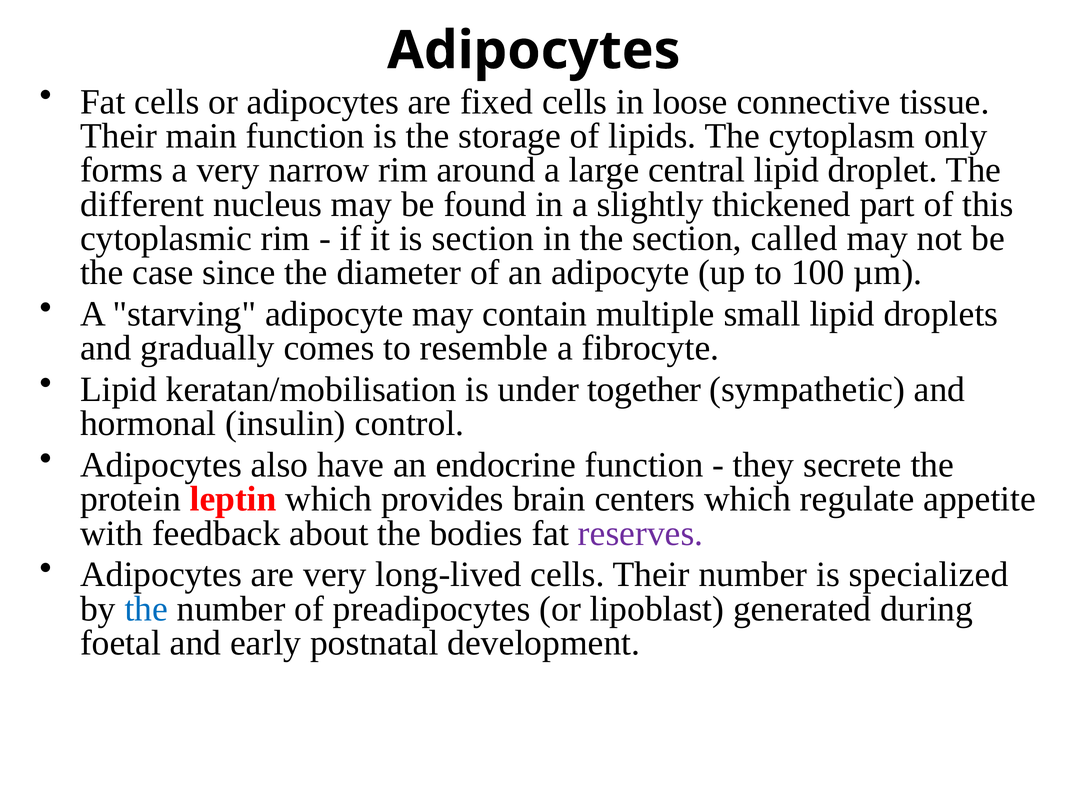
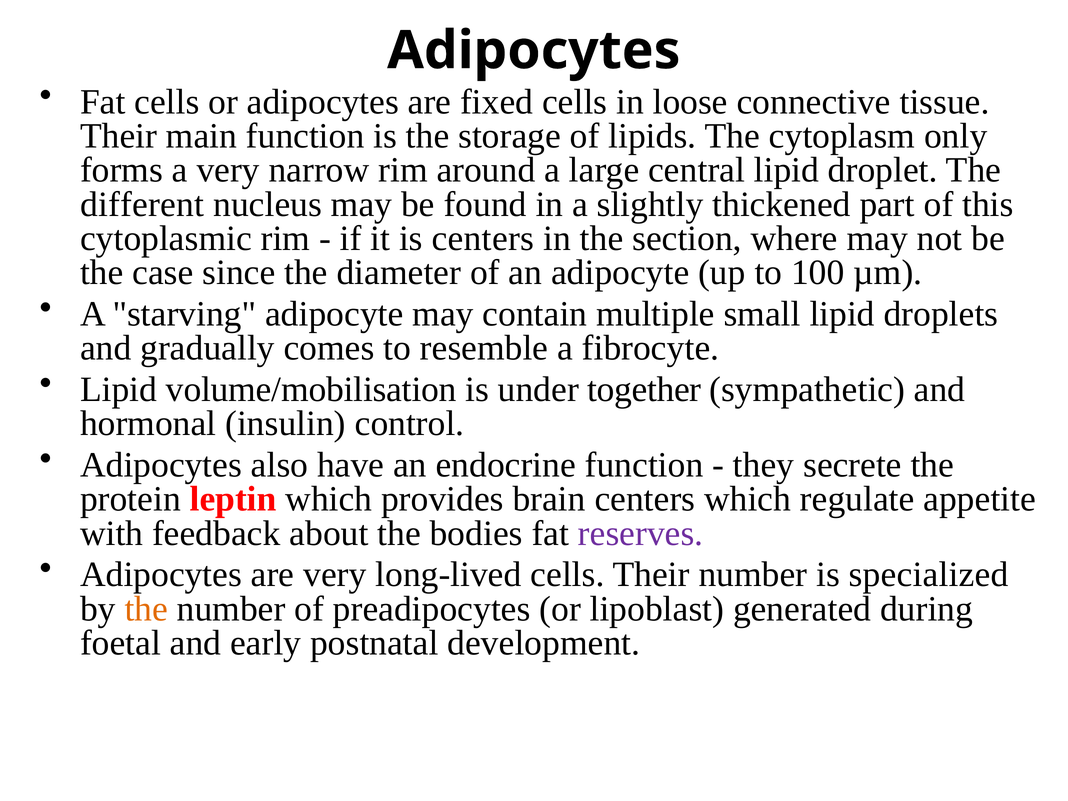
is section: section -> centers (483, 239)
called: called -> where (794, 239)
keratan/mobilisation: keratan/mobilisation -> volume/mobilisation (311, 389)
the colour: blue -> orange (146, 609)
